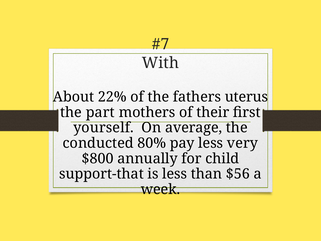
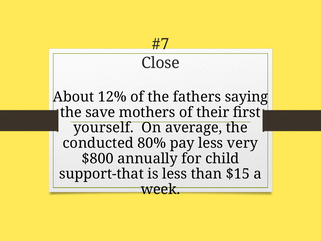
With: With -> Close (161, 63)
22%: 22% -> 12% (112, 97)
uterus: uterus -> saying (246, 97)
part: part -> save (100, 112)
$56: $56 -> $15 (238, 174)
